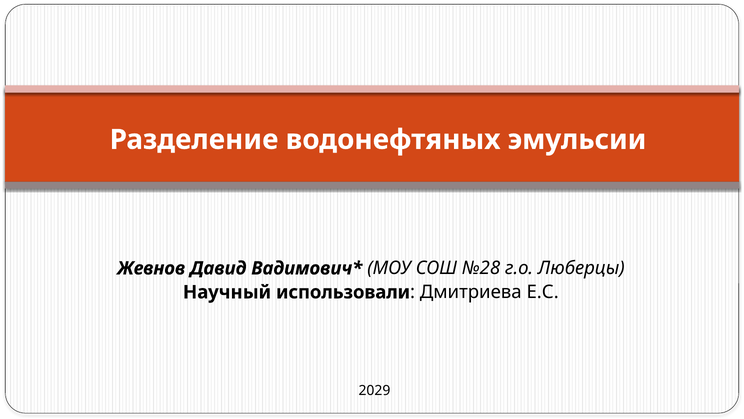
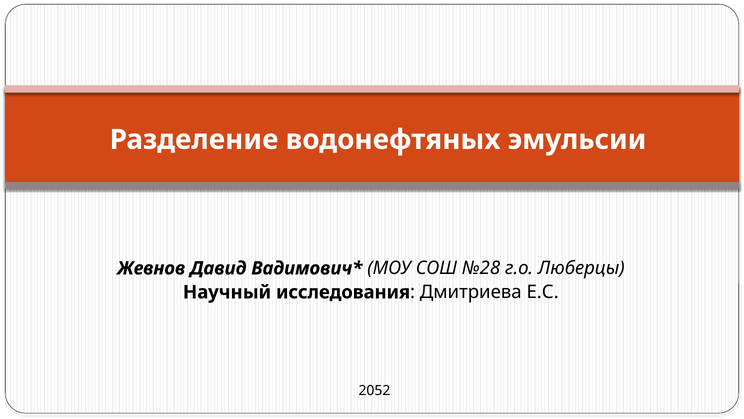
использовали: использовали -> исследования (343, 292)
2029: 2029 -> 2052 (374, 390)
